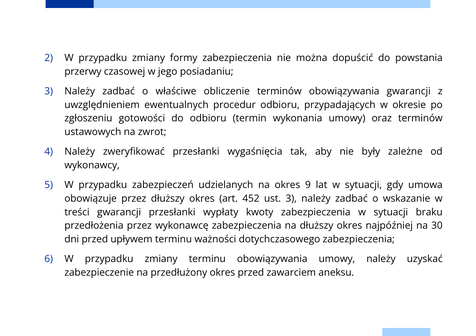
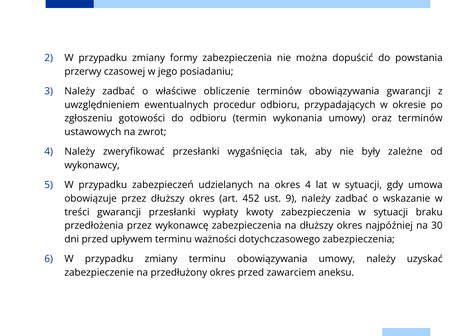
okres 9: 9 -> 4 (308, 185)
ust 3: 3 -> 9 (291, 199)
